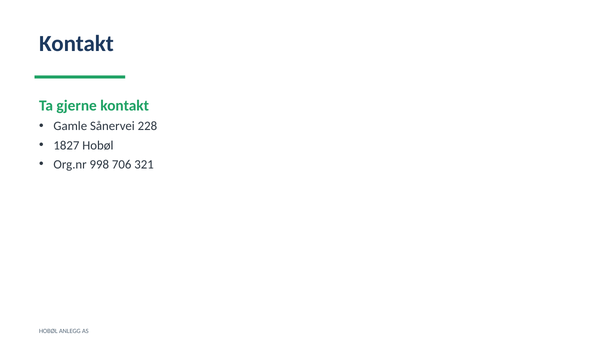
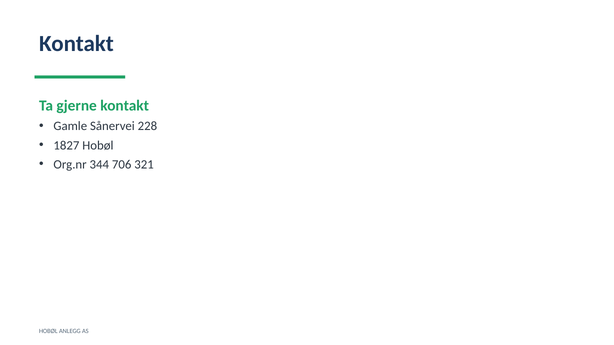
998: 998 -> 344 (99, 165)
